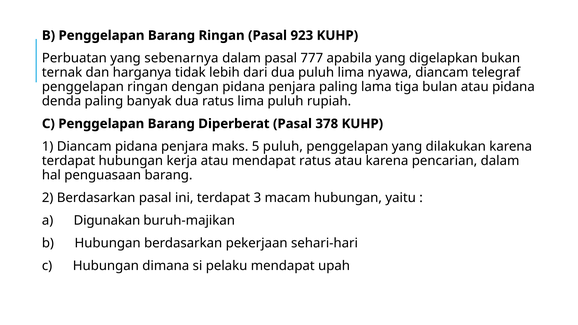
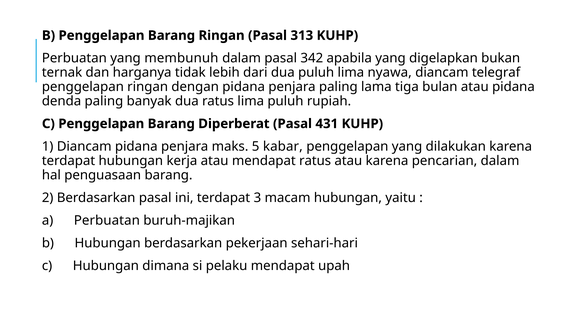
923: 923 -> 313 (302, 35)
sebenarnya: sebenarnya -> membunuh (181, 58)
777: 777 -> 342 (312, 58)
378: 378 -> 431 (327, 124)
5 puluh: puluh -> kabar (283, 146)
a Digunakan: Digunakan -> Perbuatan (107, 220)
